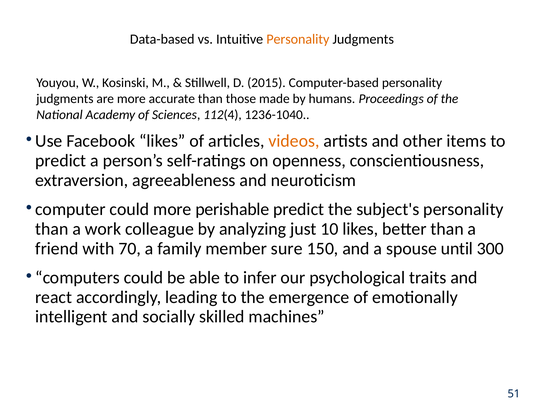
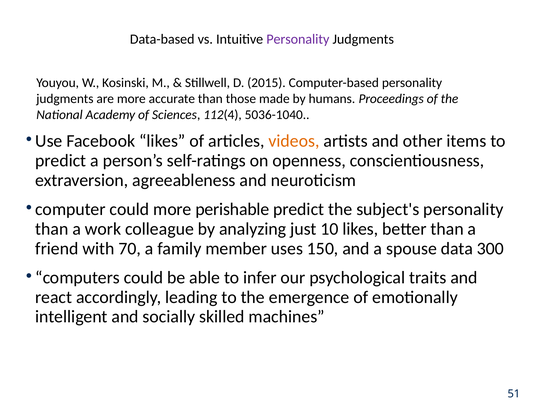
Personality colour: orange -> purple (298, 39)
1236-1040: 1236-1040 -> 5036-1040 (277, 115)
sure: sure -> uses (287, 248)
until: until -> data (457, 248)
